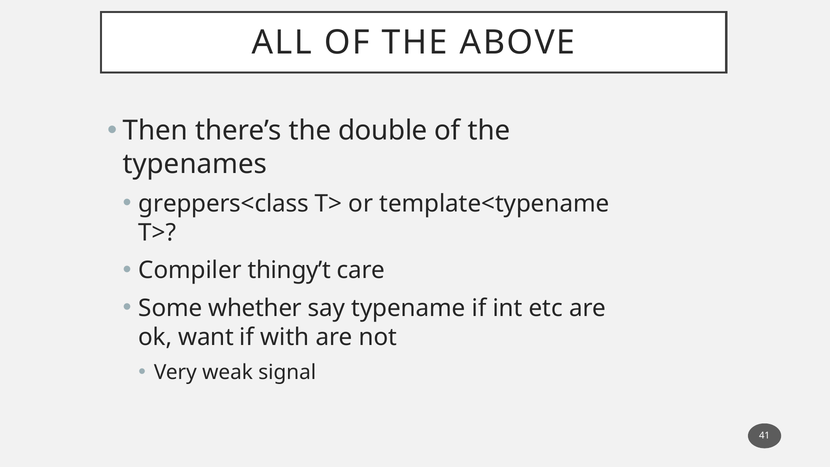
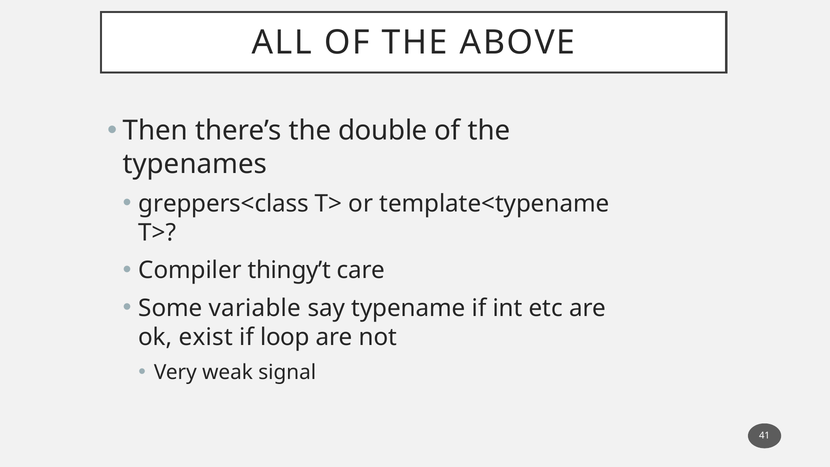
whether: whether -> variable (255, 308)
want: want -> exist (206, 337)
with: with -> loop (285, 337)
